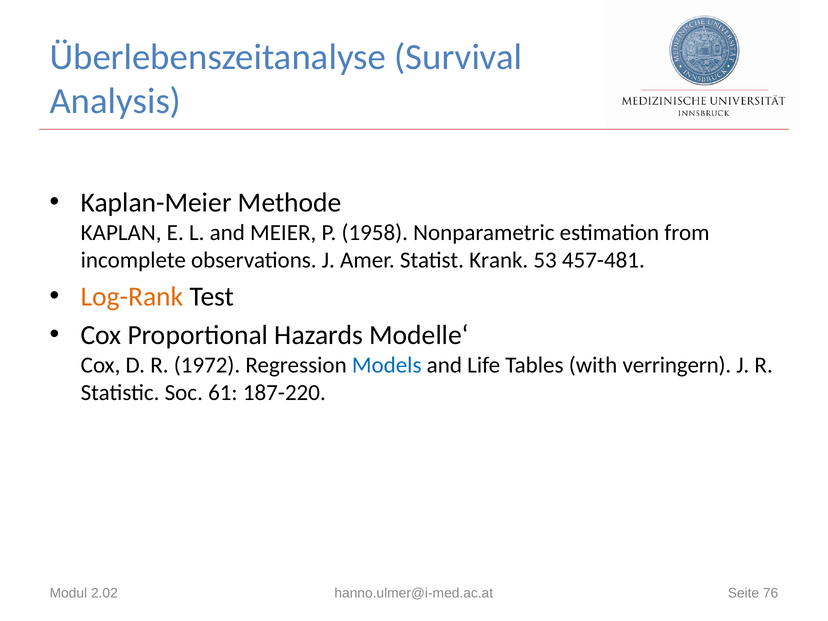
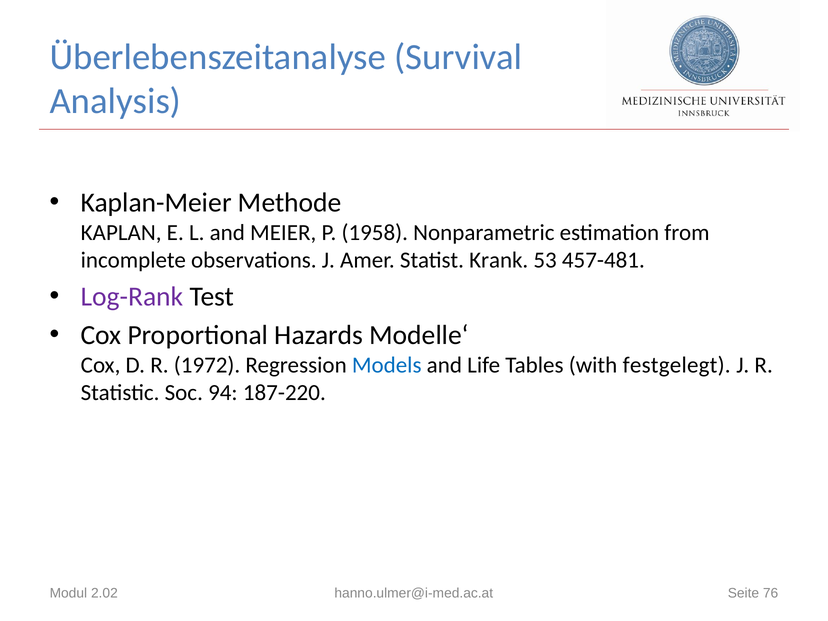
Log-Rank colour: orange -> purple (132, 297)
verringern: verringern -> festgelegt (677, 365)
61: 61 -> 94 (223, 393)
